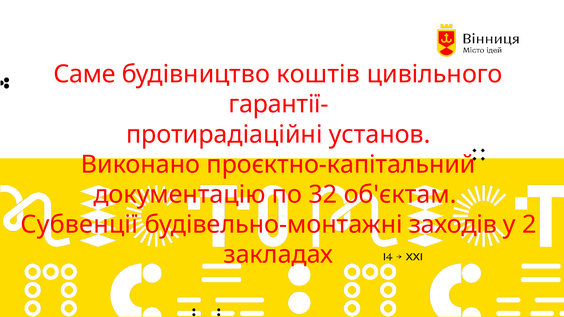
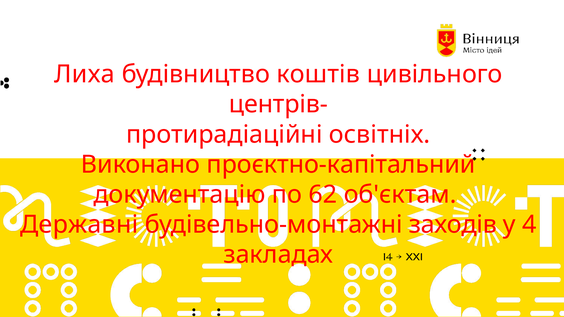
Саме: Саме -> Лиха (84, 74)
гарантії-: гарантії- -> центрів- (278, 104)
установ: установ -> освітніх (380, 135)
32: 32 -> 62 (323, 195)
Субвенції: Субвенції -> Державні (79, 225)
2: 2 -> 4 (529, 225)
